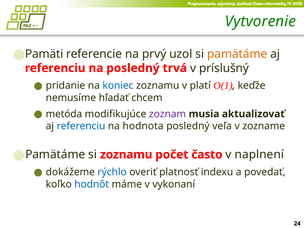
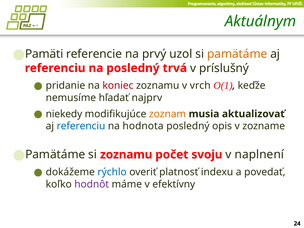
Vytvorenie: Vytvorenie -> Aktuálnym (261, 21)
koniec colour: blue -> red (118, 86)
platí: platí -> vrch (200, 86)
chcem: chcem -> najprv (147, 98)
metóda: metóda -> niekedy (64, 114)
zoznam colour: purple -> orange (167, 114)
veľa: veľa -> opis (222, 126)
často: často -> svoju (207, 155)
hodnôt colour: blue -> purple (92, 184)
vykonaní: vykonaní -> efektívny (174, 184)
